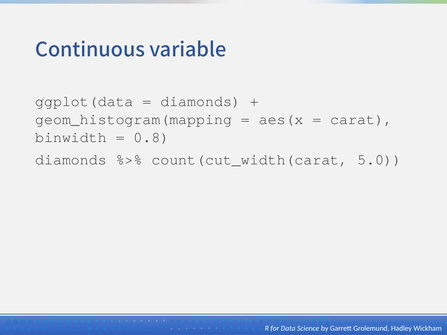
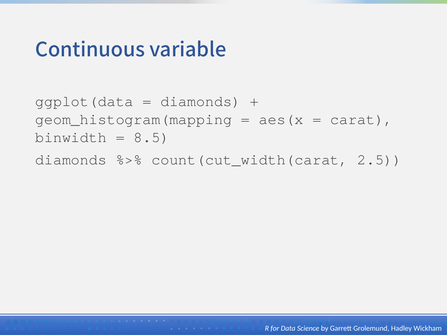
0.8: 0.8 -> 8.5 (151, 137)
5.0: 5.0 -> 2.5 (380, 160)
